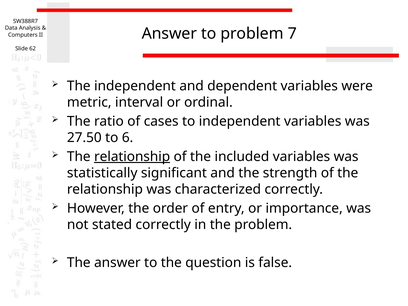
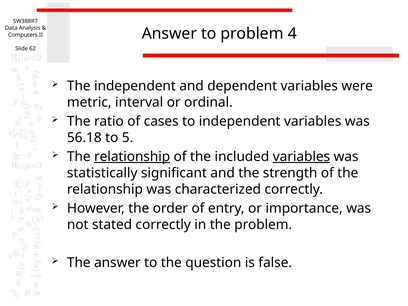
7: 7 -> 4 (292, 34)
27.50: 27.50 -> 56.18 (84, 138)
6: 6 -> 5 (128, 138)
variables underline: none -> present (301, 157)
